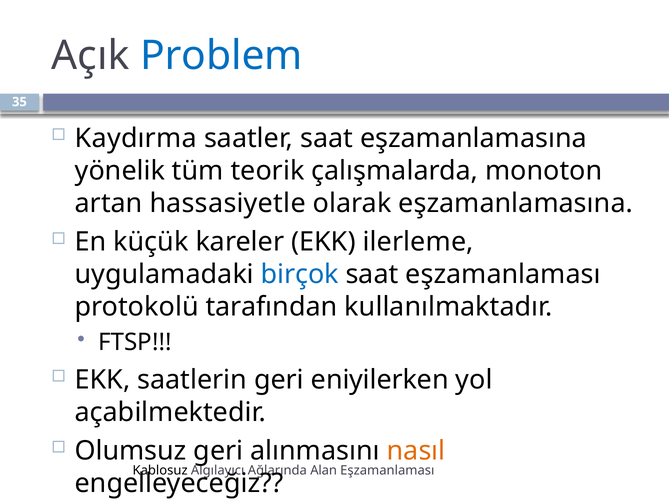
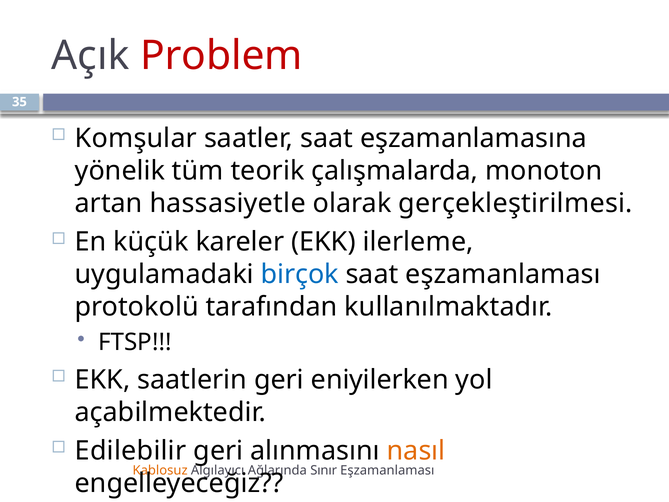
Problem colour: blue -> red (221, 56)
Kaydırma: Kaydırma -> Komşular (136, 138)
olarak eşzamanlamasına: eşzamanlamasına -> gerçekleştirilmesi (516, 203)
Olumsuz: Olumsuz -> Edilebilir (131, 451)
Kablosuz colour: black -> orange (160, 470)
Alan: Alan -> Sınır (324, 470)
